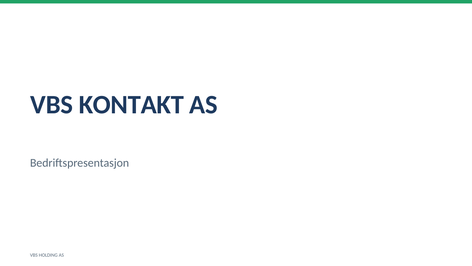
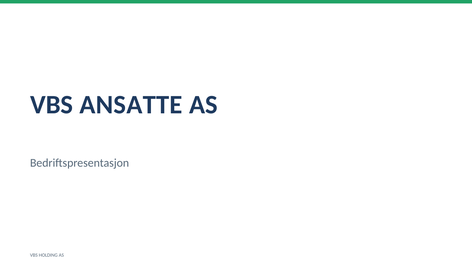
KONTAKT: KONTAKT -> ANSATTE (131, 105)
